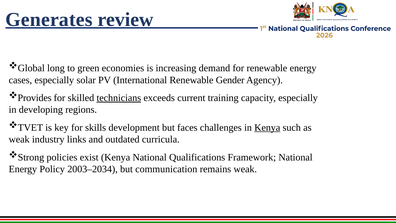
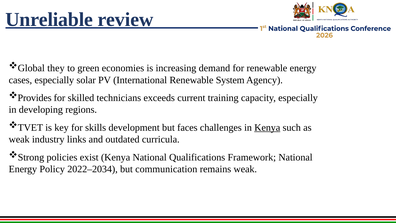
Generates: Generates -> Unreliable (49, 19)
long: long -> they (56, 68)
Gender: Gender -> System (230, 80)
technicians underline: present -> none (119, 98)
2003–2034: 2003–2034 -> 2022–2034 (93, 169)
